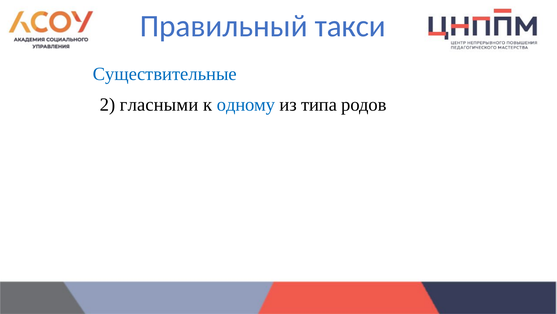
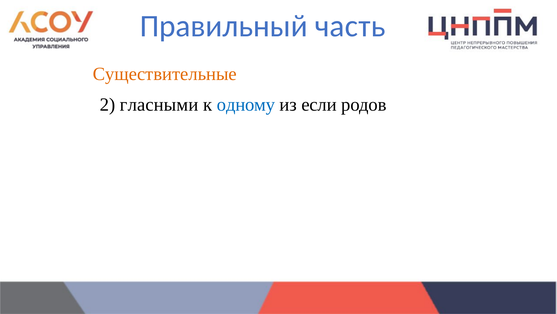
такси: такси -> часть (350, 26)
Существительные colour: blue -> orange (165, 74)
типа: типа -> если (319, 105)
